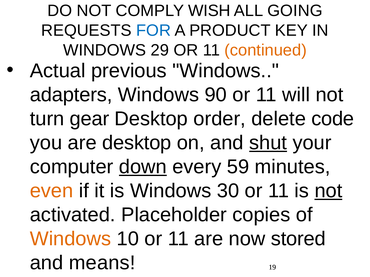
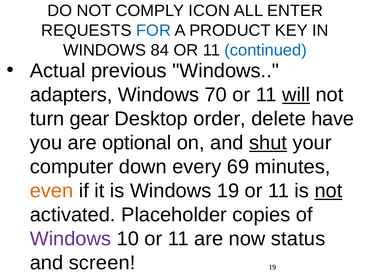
WISH: WISH -> ICON (209, 11)
GOING: GOING -> ENTER (295, 11)
29: 29 -> 84 (160, 50)
continued colour: orange -> blue (266, 50)
90: 90 -> 70 (216, 95)
will underline: none -> present (296, 95)
code: code -> have (333, 119)
are desktop: desktop -> optional (137, 143)
down underline: present -> none (143, 167)
59: 59 -> 69 (238, 167)
Windows 30: 30 -> 19 (228, 191)
Windows colour: orange -> purple (70, 239)
stored: stored -> status (298, 239)
means: means -> screen (102, 263)
